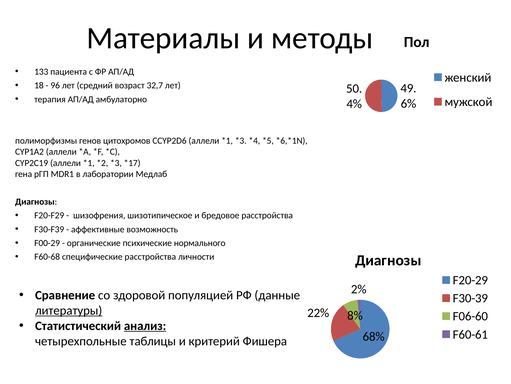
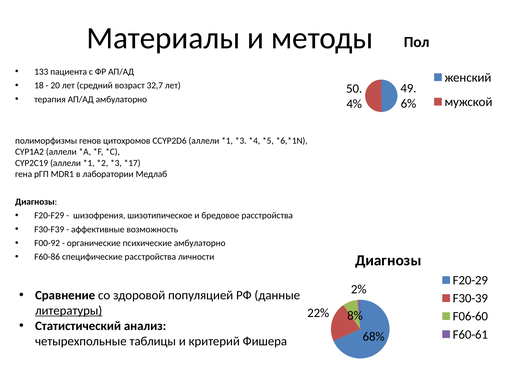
96: 96 -> 20 (55, 85)
F00-29: F00-29 -> F00-92 (47, 243)
психические нормального: нормального -> амбулаторно (200, 243)
F60-68: F60-68 -> F60-86 (47, 256)
анализ underline: present -> none (145, 325)
